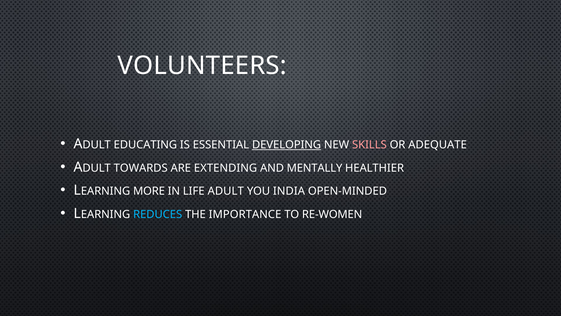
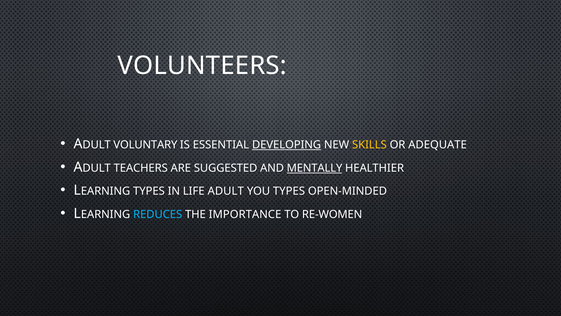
EDUCATING: EDUCATING -> VOLUNTARY (145, 145)
SKILLS colour: pink -> yellow (369, 145)
TOWARDS: TOWARDS -> TEACHERS (141, 168)
EXTENDING: EXTENDING -> SUGGESTED (226, 168)
MENTALLY underline: none -> present (315, 168)
MORE: MORE -> TYPES (149, 191)
YOU INDIA: INDIA -> TYPES (289, 191)
